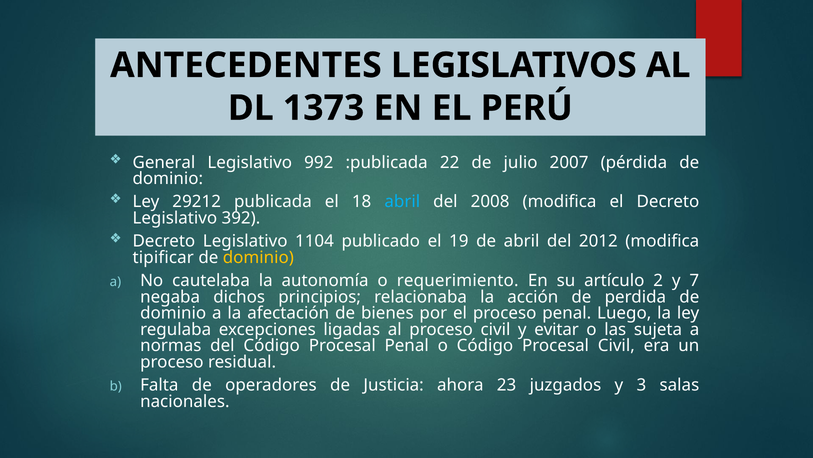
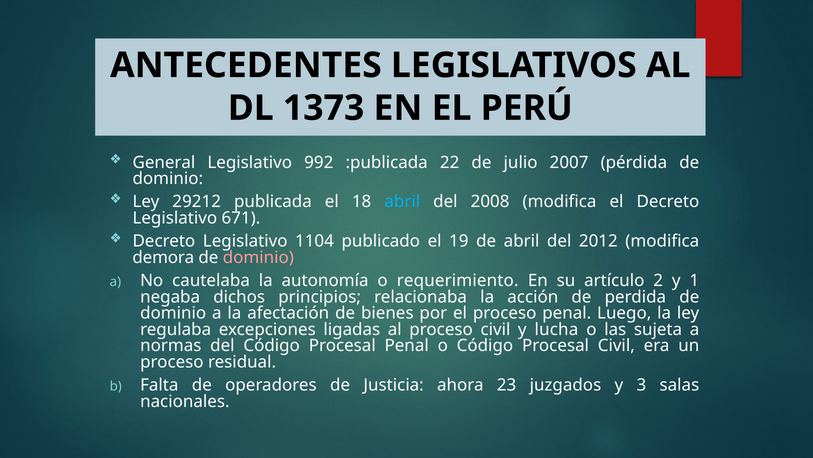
392: 392 -> 671 (241, 218)
tipificar: tipificar -> demora (163, 257)
dominio colour: yellow -> pink (258, 257)
7: 7 -> 1 (694, 280)
evitar: evitar -> lucha (556, 329)
